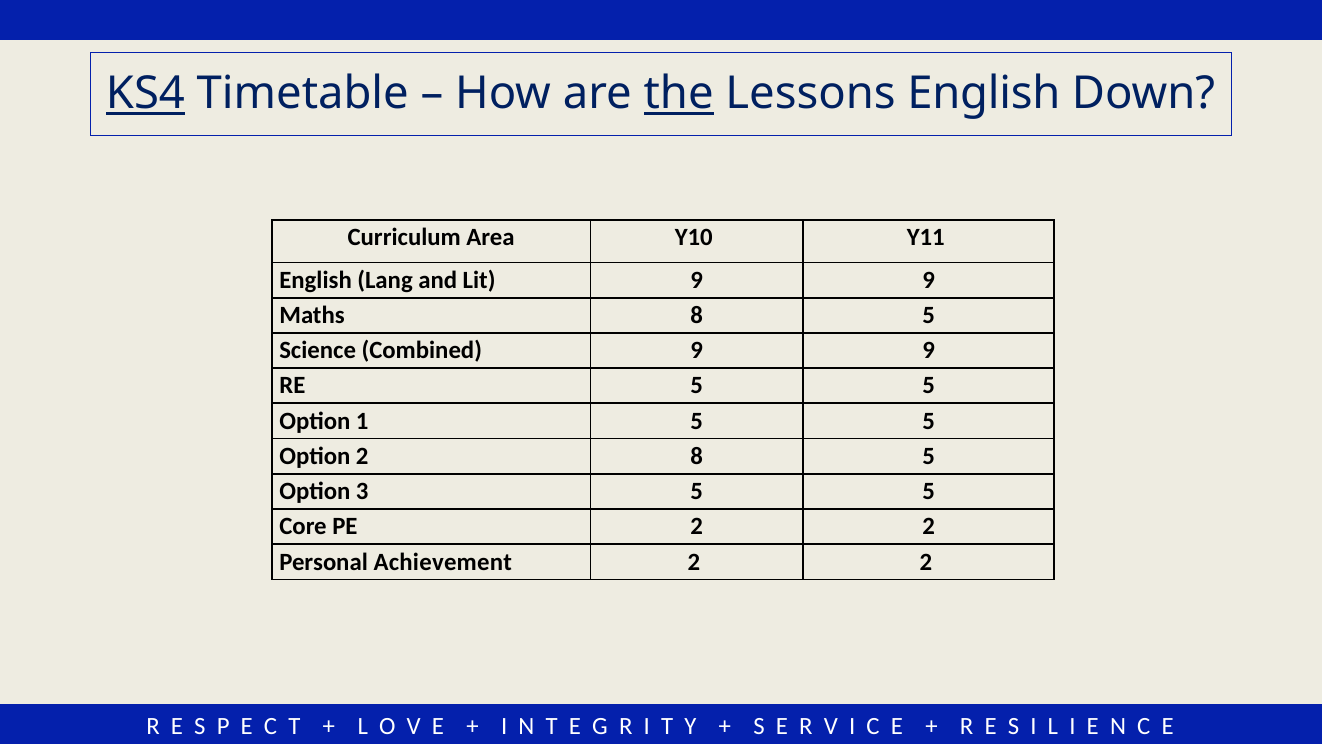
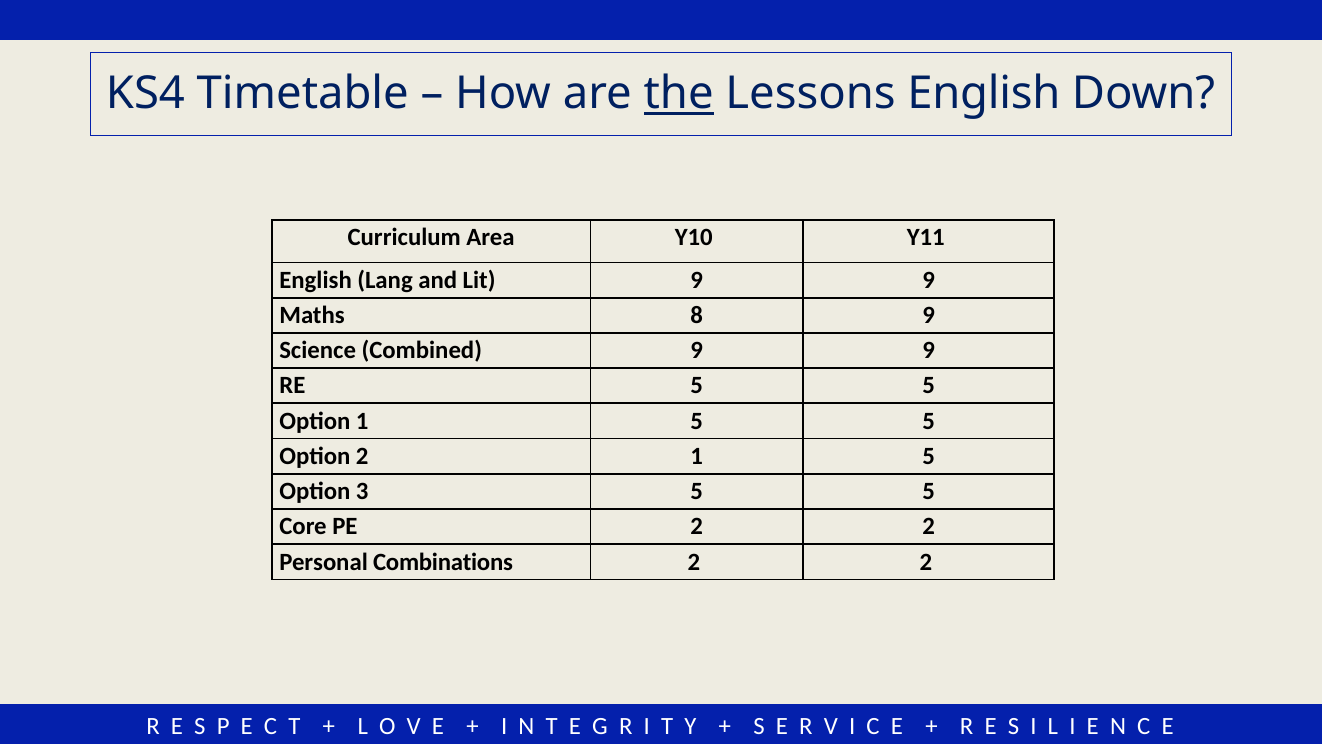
KS4 underline: present -> none (145, 94)
Maths 8 5: 5 -> 9 (929, 315)
2 8: 8 -> 1 (697, 456)
Achievement: Achievement -> Combinations (443, 562)
